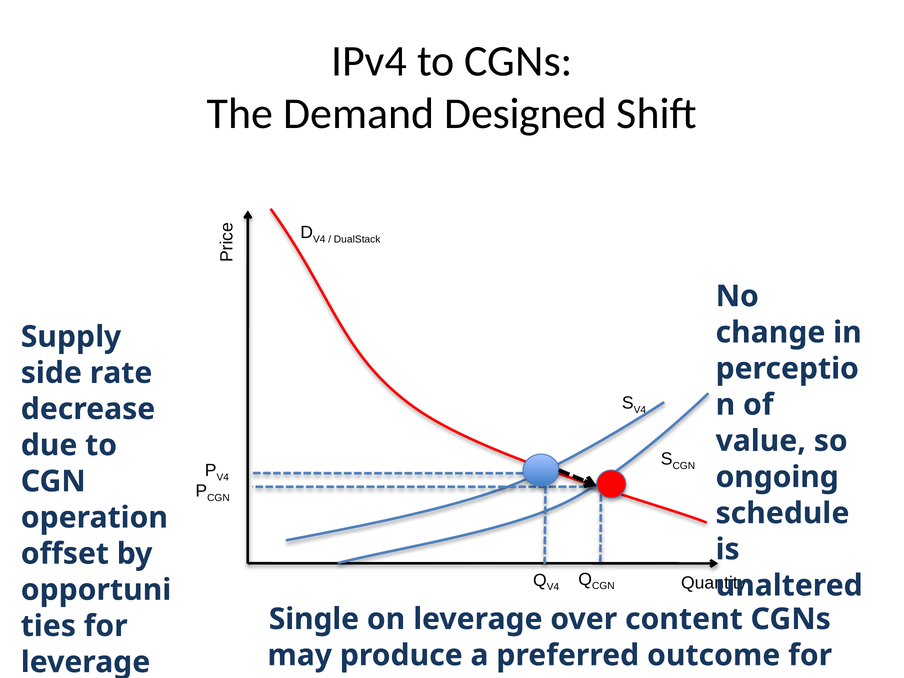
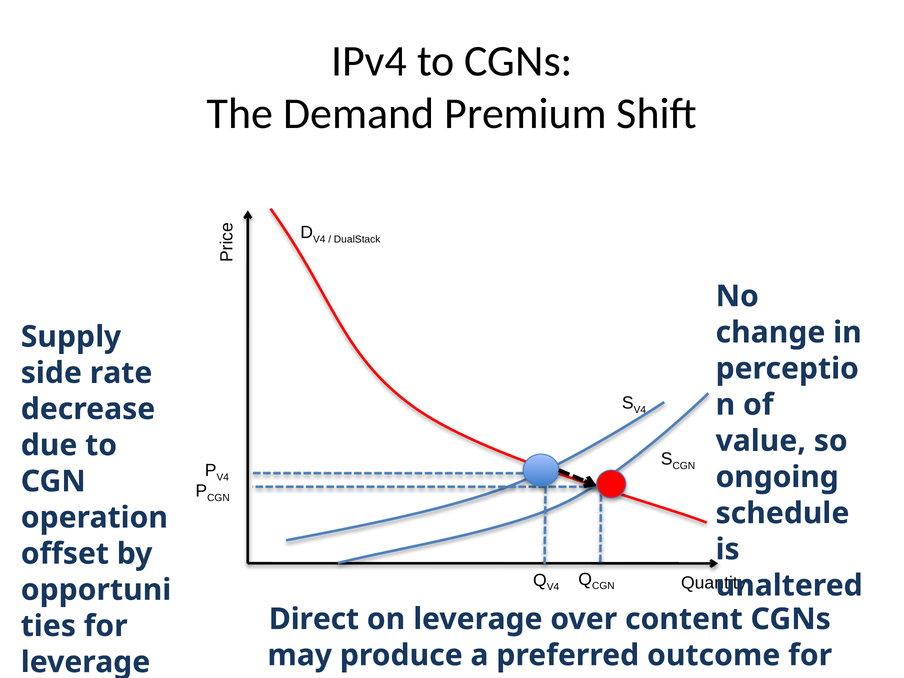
Designed: Designed -> Premium (526, 114)
Single: Single -> Direct (314, 619)
